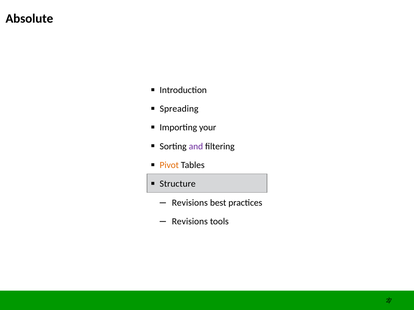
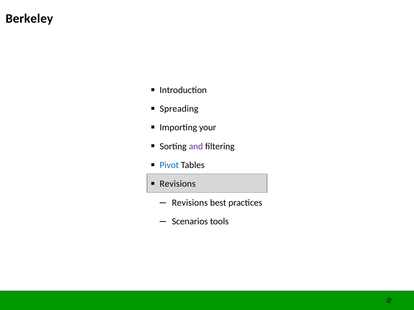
Absolute: Absolute -> Berkeley (29, 19)
Pivot colour: orange -> blue (169, 165)
Structure: Structure -> Revisions (178, 184)
Revisions: Revisions -> Scenarios (190, 222)
